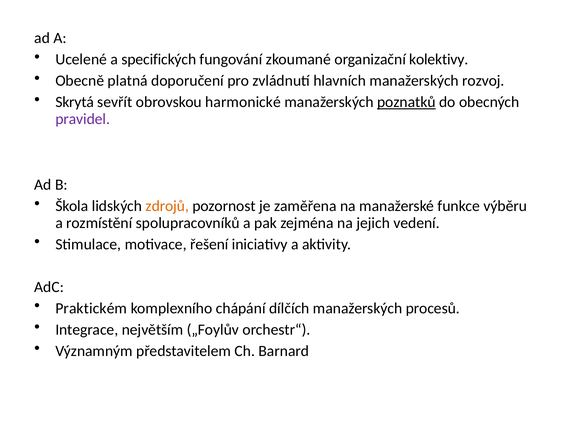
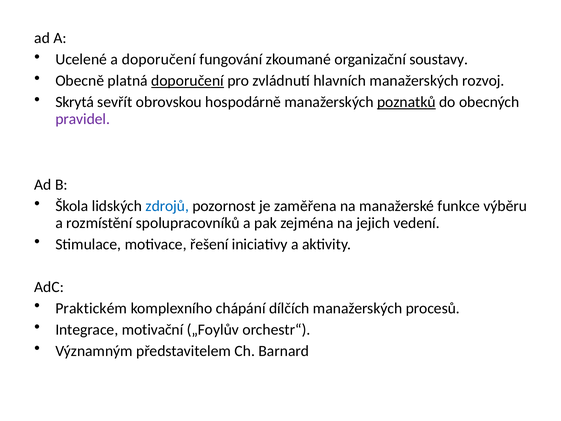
a specifických: specifických -> doporučení (159, 59)
kolektivy: kolektivy -> soustavy (439, 59)
doporučení underline: none -> present (188, 81)
harmonické: harmonické -> hospodárně (243, 102)
zdrojů colour: orange -> blue (167, 206)
největším: největším -> motivační (153, 329)
